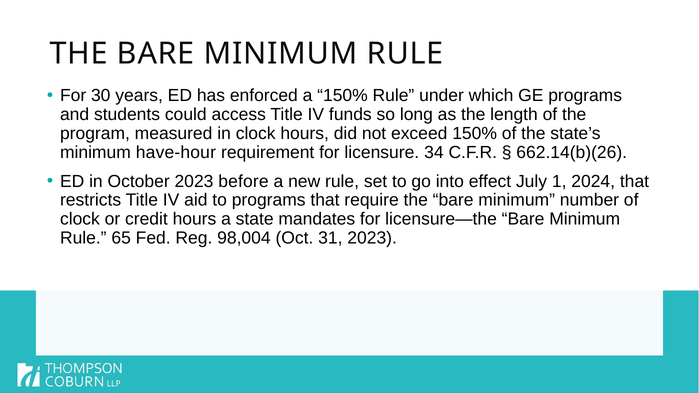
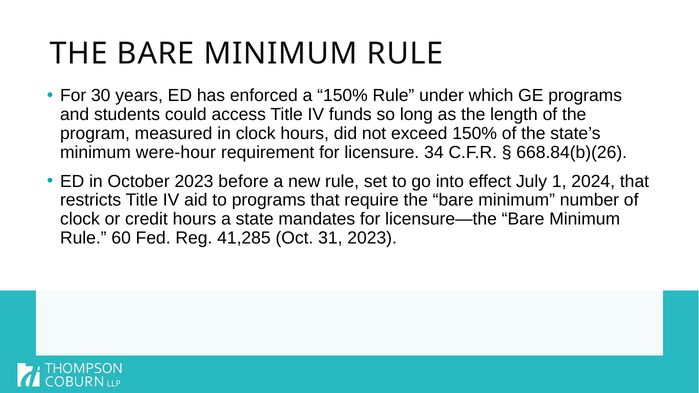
have-hour: have-hour -> were-hour (176, 152)
662.14(b)(26: 662.14(b)(26 -> 668.84(b)(26 (572, 152)
65: 65 -> 60 (121, 238)
98,004: 98,004 -> 41,285 (244, 238)
